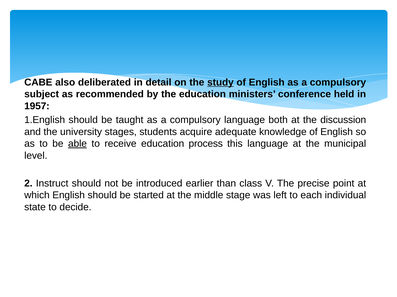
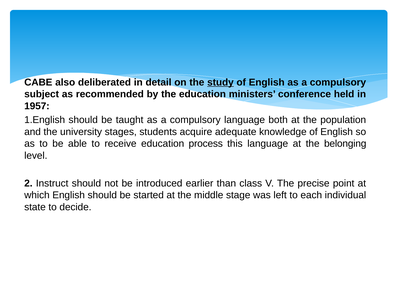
discussion: discussion -> population (343, 120)
able underline: present -> none (77, 144)
municipal: municipal -> belonging (345, 144)
